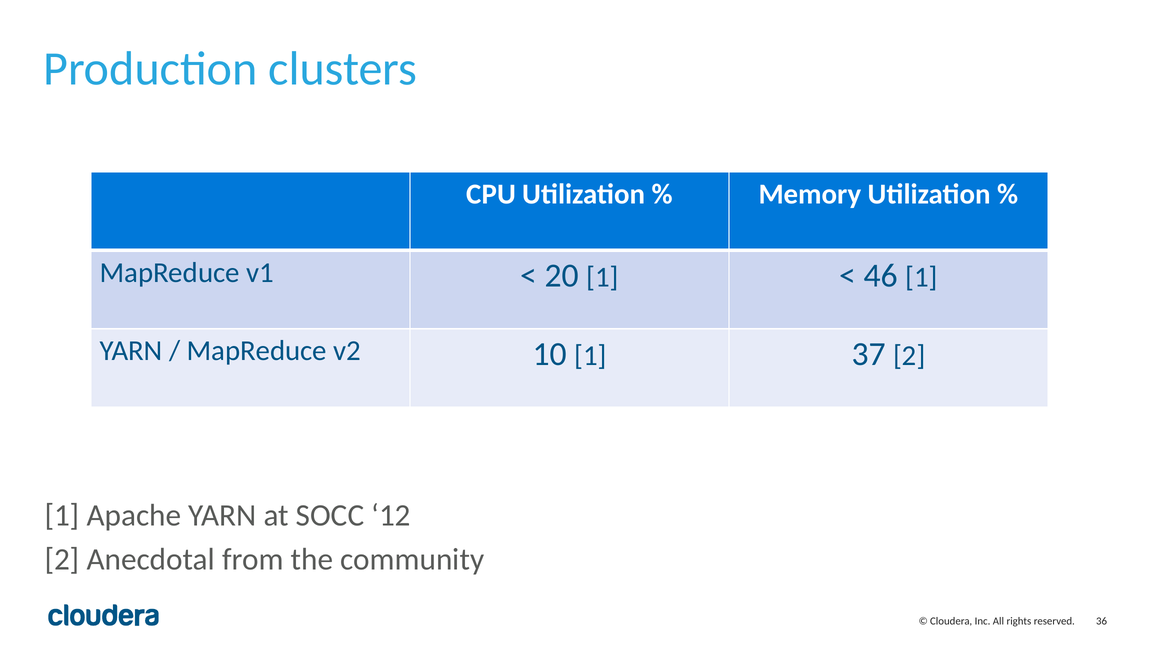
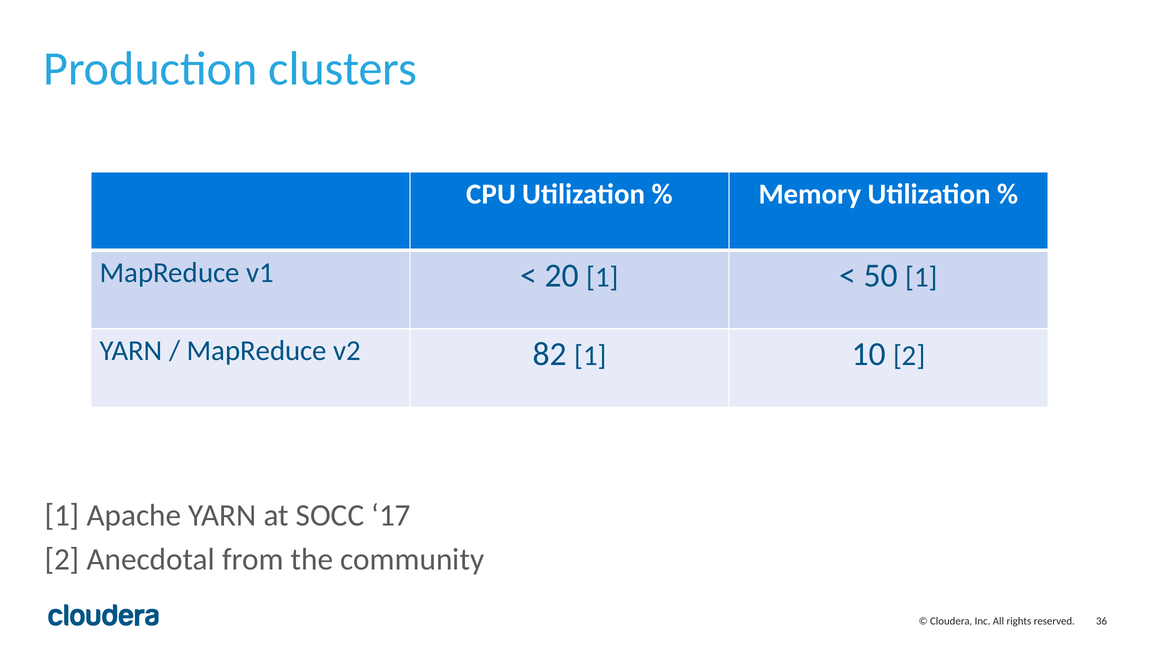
46: 46 -> 50 (881, 276)
10: 10 -> 82 (550, 354)
37: 37 -> 10 (869, 354)
12: 12 -> 17 (391, 516)
